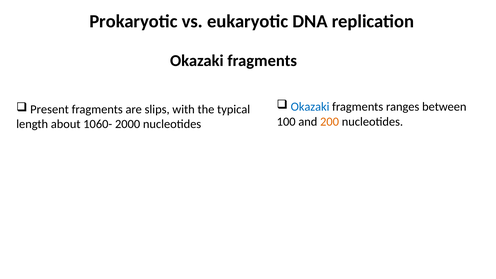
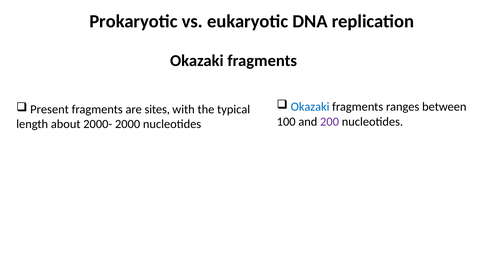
slips: slips -> sites (157, 109)
200 colour: orange -> purple (330, 122)
1060-: 1060- -> 2000- (98, 124)
